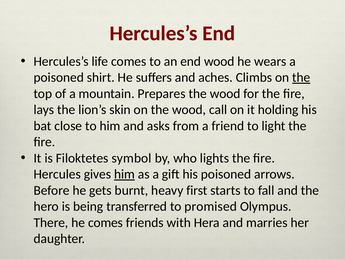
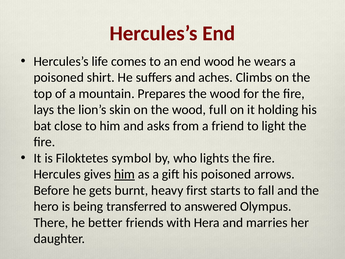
the underline: present -> none (301, 77)
call: call -> full (218, 110)
promised: promised -> answered (211, 206)
he comes: comes -> better (105, 222)
